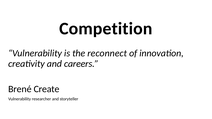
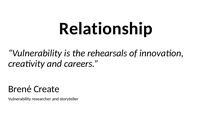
Competition: Competition -> Relationship (106, 29)
reconnect: reconnect -> rehearsals (107, 53)
